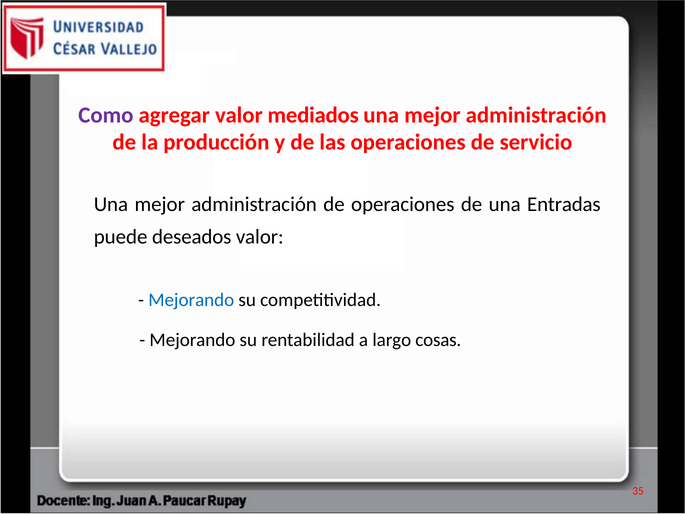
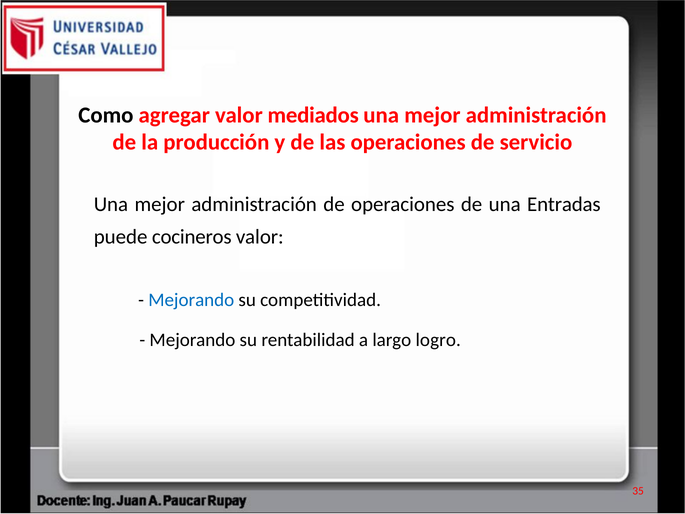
Como colour: purple -> black (106, 115)
deseados: deseados -> cocineros (192, 237)
cosas: cosas -> logro (438, 340)
